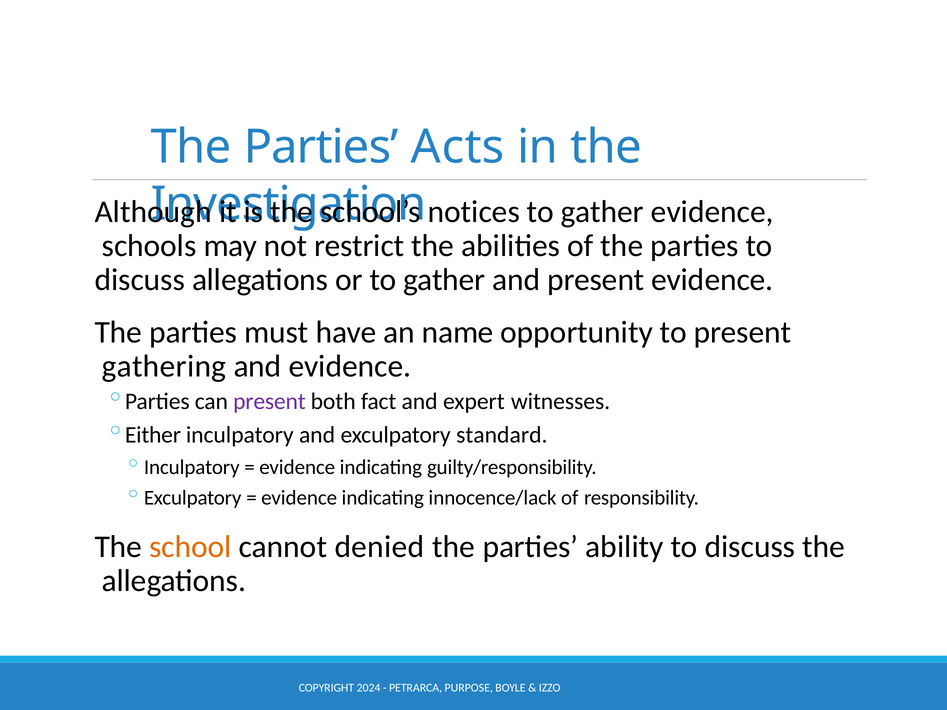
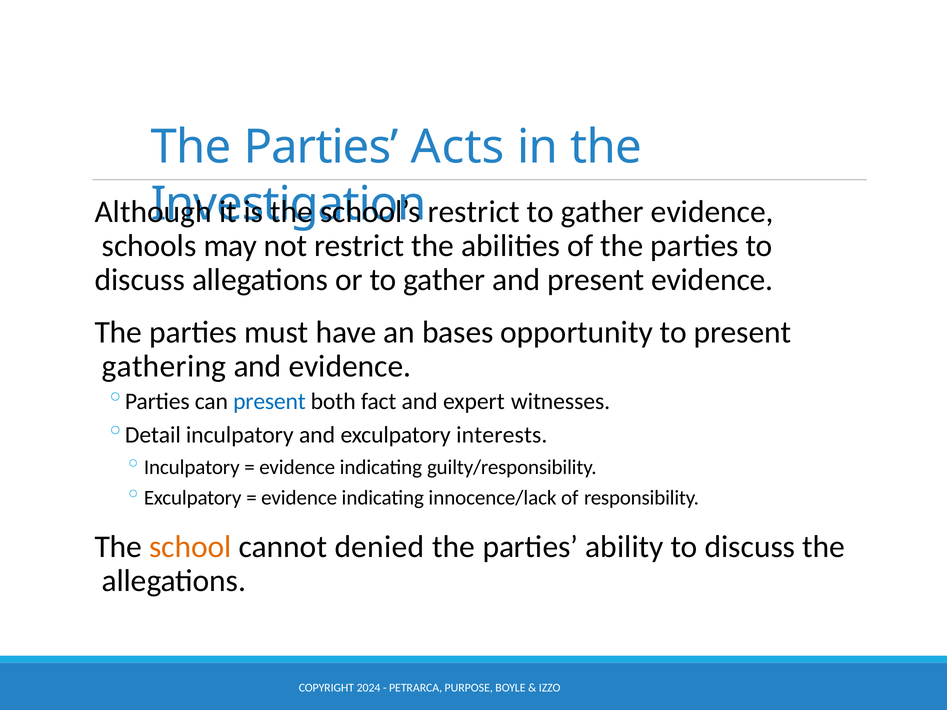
notices: notices -> restrict (474, 212)
name: name -> bases (458, 332)
present colour: purple -> blue (269, 401)
Either: Either -> Detail (153, 435)
standard: standard -> interests (502, 435)
